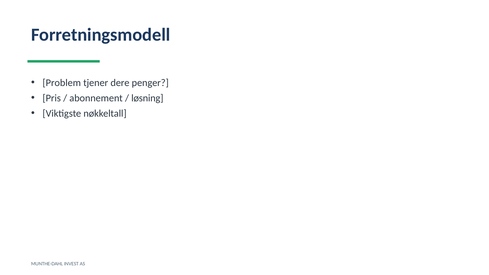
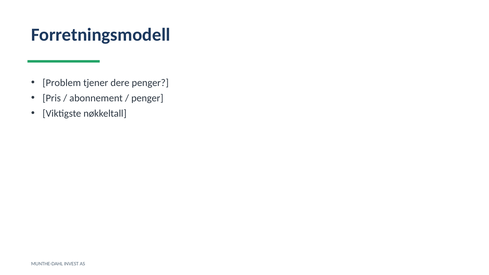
løsning: løsning -> penger (147, 98)
